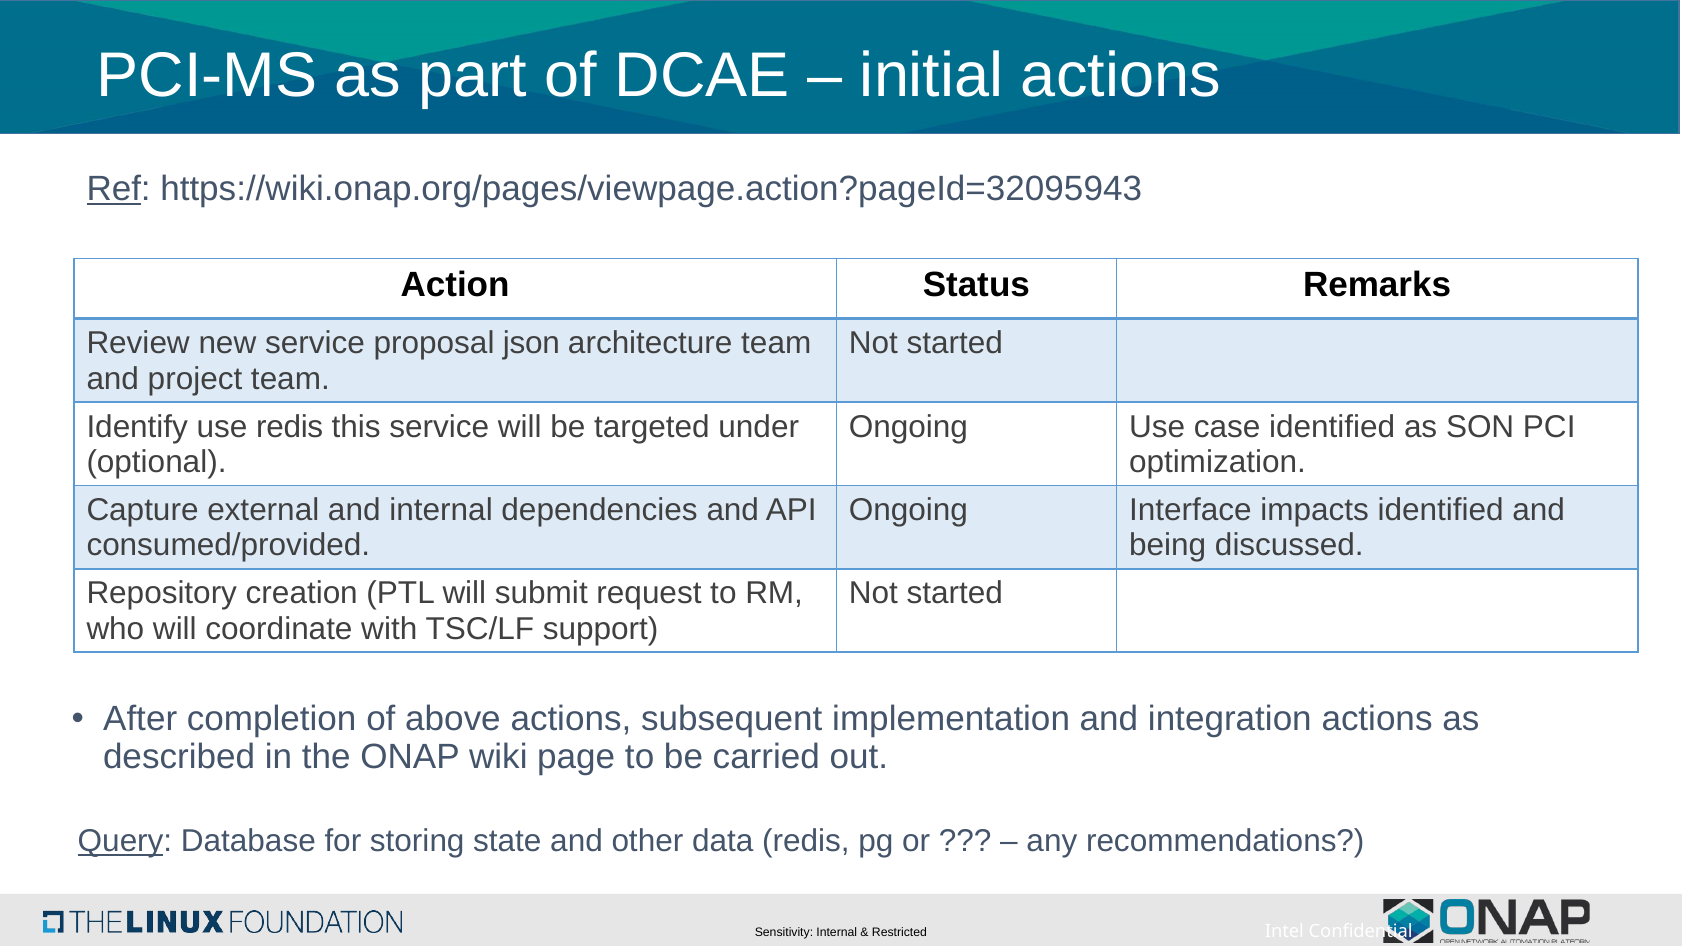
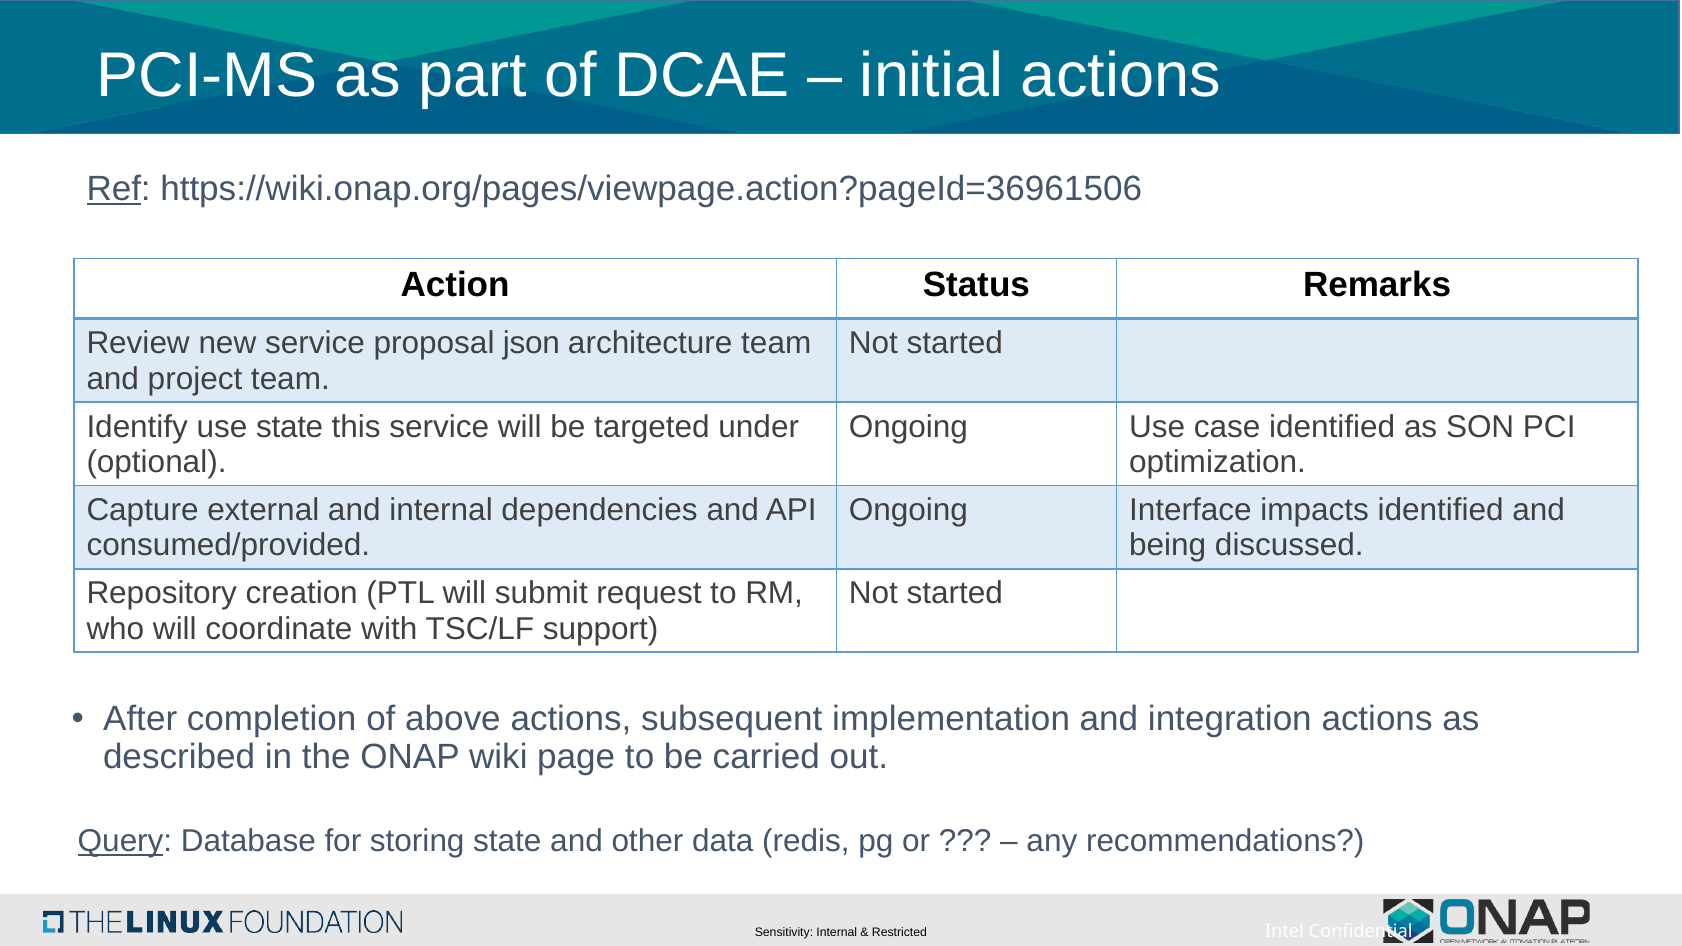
https://wiki.onap.org/pages/viewpage.action?pageId=32095943: https://wiki.onap.org/pages/viewpage.action?pageId=32095943 -> https://wiki.onap.org/pages/viewpage.action?pageId=36961506 (651, 189)
use redis: redis -> state (290, 427)
